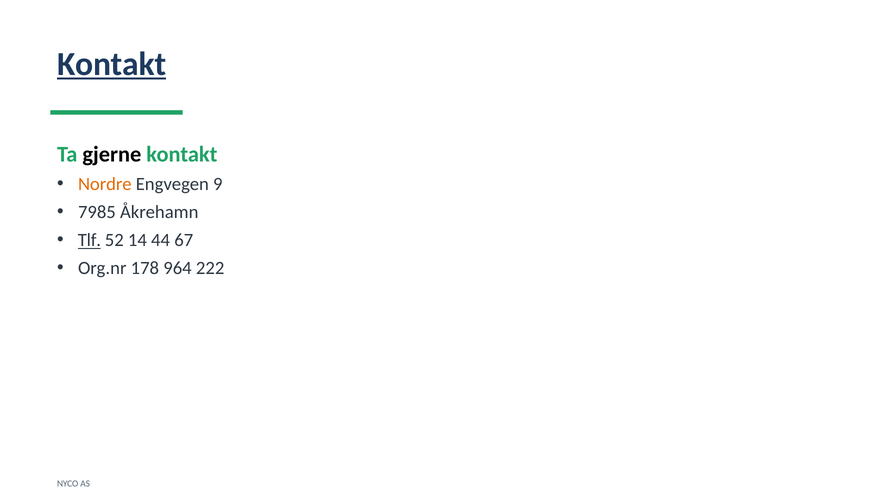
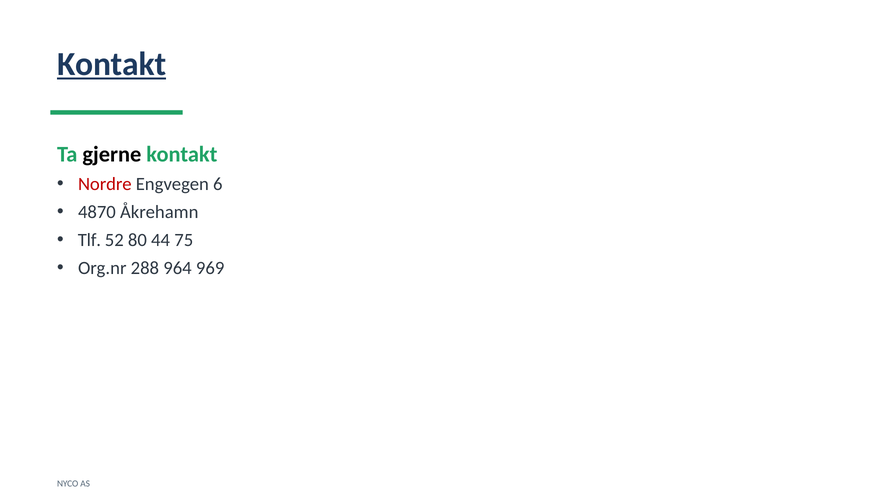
Nordre colour: orange -> red (105, 184)
9: 9 -> 6 (218, 184)
7985: 7985 -> 4870 (97, 212)
Tlf underline: present -> none (89, 240)
14: 14 -> 80 (137, 240)
67: 67 -> 75 (184, 240)
178: 178 -> 288 (145, 268)
222: 222 -> 969 (210, 268)
